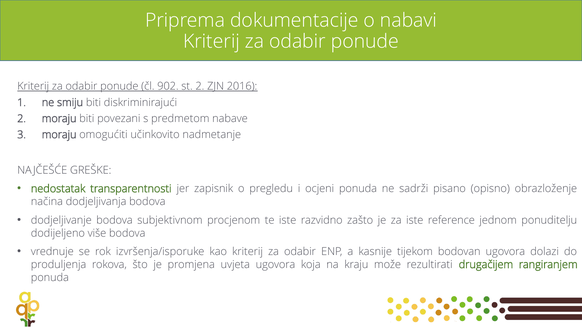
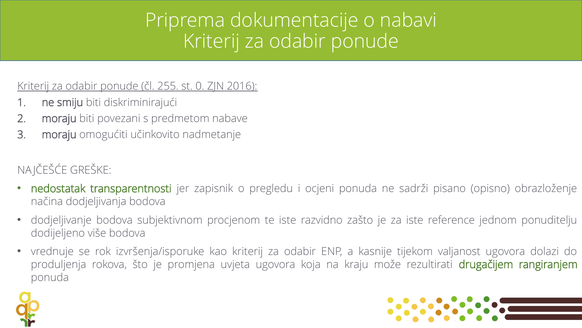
902: 902 -> 255 (168, 86)
st 2: 2 -> 0 (200, 86)
bodovan: bodovan -> valjanost (459, 251)
